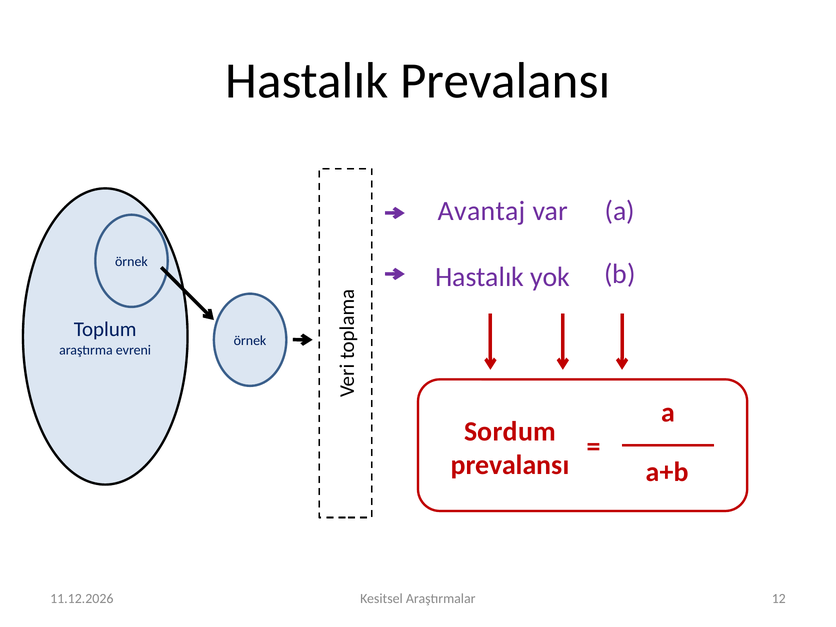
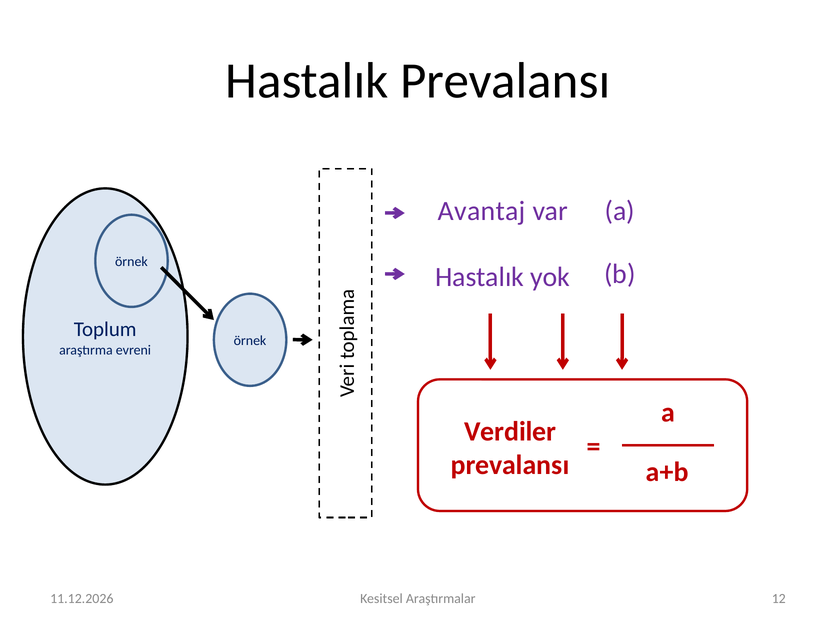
Sordum: Sordum -> Verdiler (510, 431)
